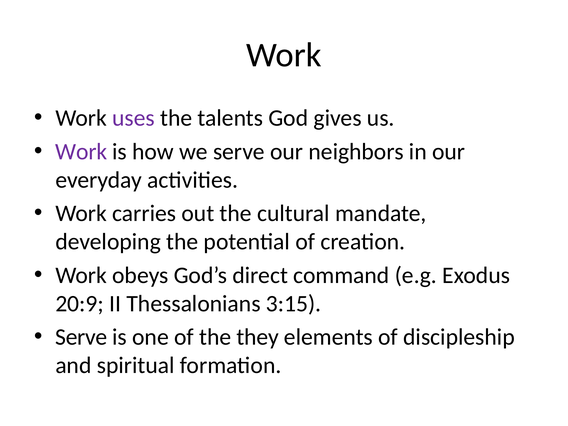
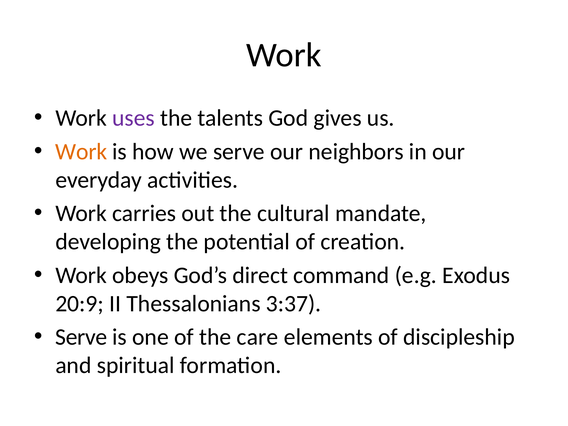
Work colour: purple -> orange (81, 152)
3:15: 3:15 -> 3:37 (294, 304)
they: they -> care (257, 337)
